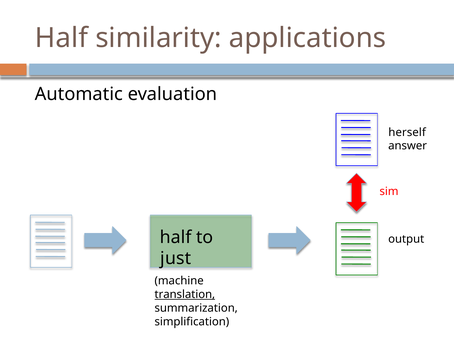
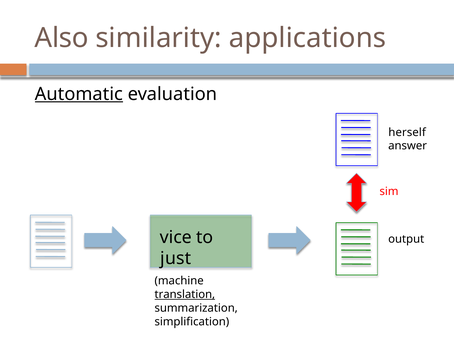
Half: Half -> Also (62, 38)
Automatic underline: none -> present (79, 94)
half: half -> vice (176, 237)
